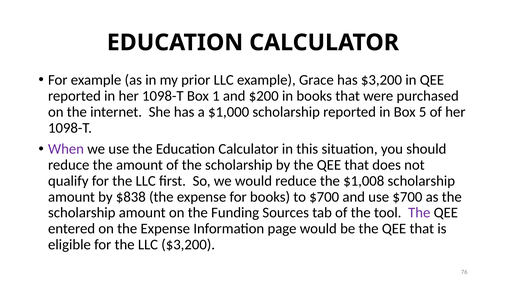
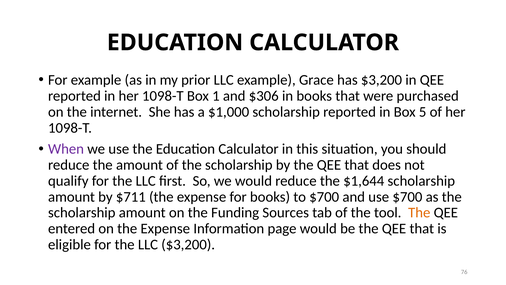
$200: $200 -> $306 (264, 96)
$1,008: $1,008 -> $1,644 (364, 181)
$838: $838 -> $711 (131, 197)
The colour: purple -> orange (419, 212)
